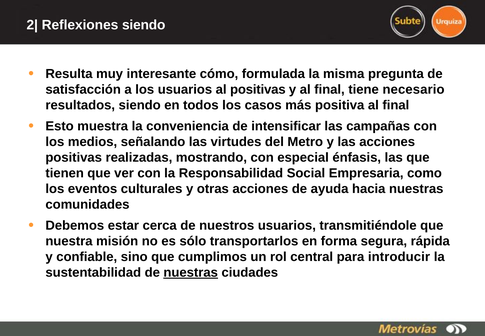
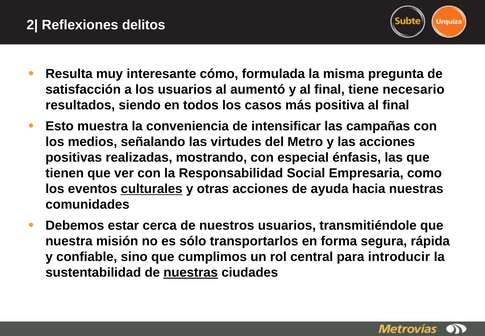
Reflexiones siendo: siendo -> delitos (144, 25)
al positivas: positivas -> aumentó (258, 90)
culturales underline: none -> present (152, 189)
